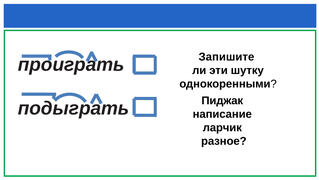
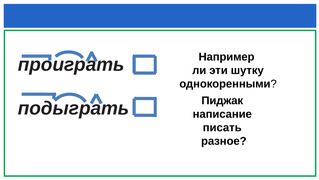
Запишите: Запишите -> Например (227, 57)
ларчик: ларчик -> писать (222, 127)
